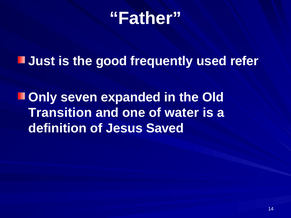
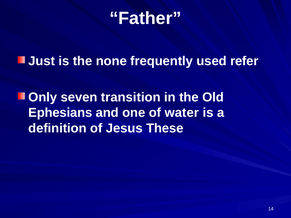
good: good -> none (111, 61)
expanded: expanded -> transition (131, 97)
Transition: Transition -> Ephesians (60, 113)
Saved: Saved -> These (165, 128)
